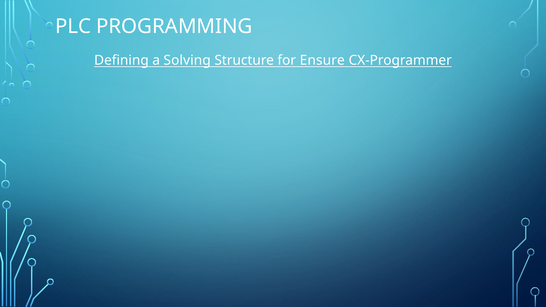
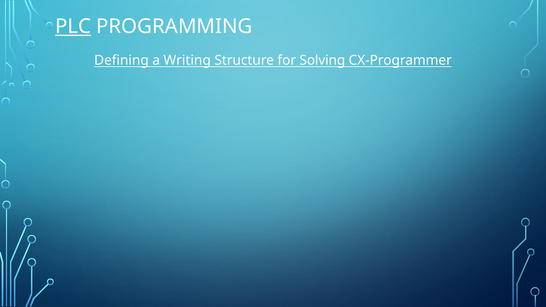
PLC underline: none -> present (73, 26)
Solving: Solving -> Writing (187, 60)
Ensure: Ensure -> Solving (322, 60)
